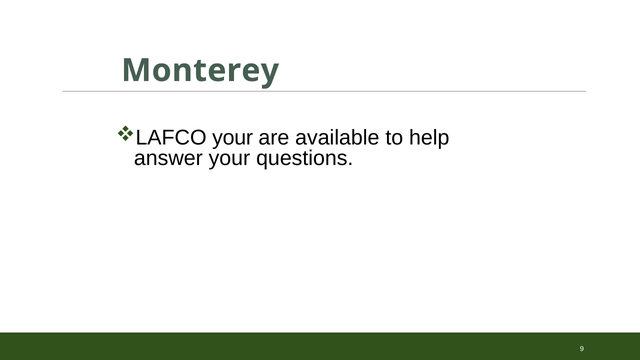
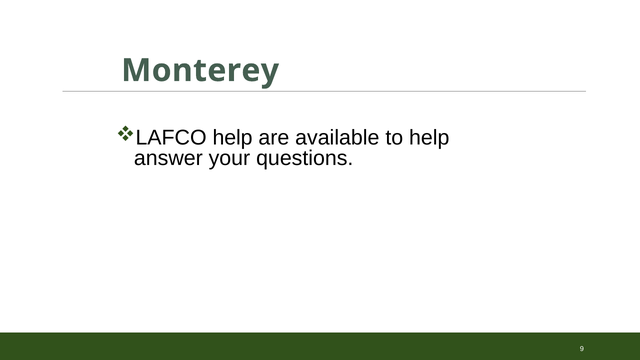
LAFCO your: your -> help (233, 138)
